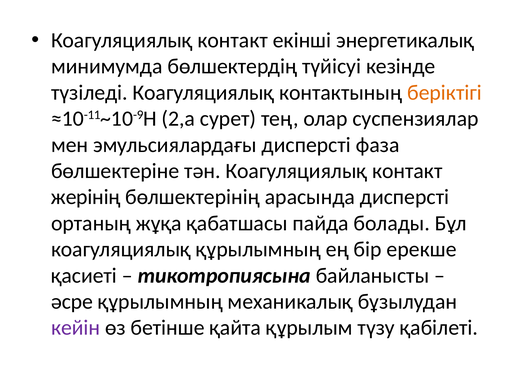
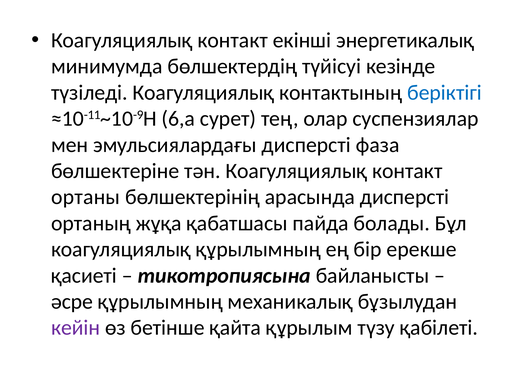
беріктігі colour: orange -> blue (445, 93)
2,а: 2,а -> 6,а (178, 119)
жерінің: жерінің -> ортаны (86, 197)
